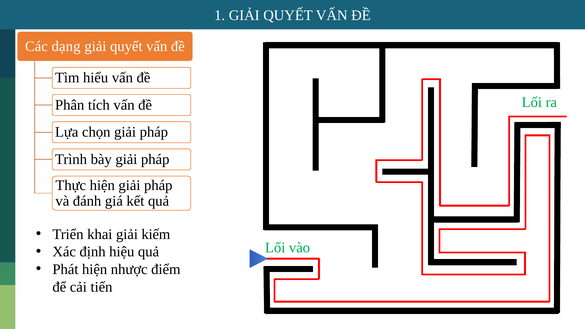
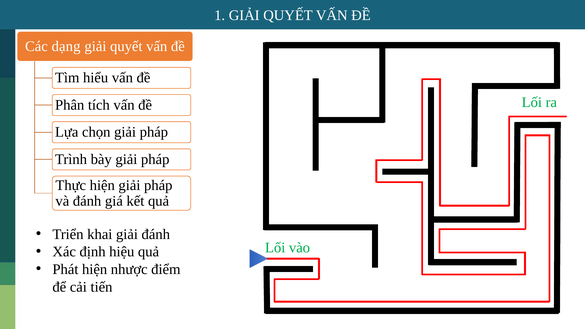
giải kiếm: kiếm -> đánh (156, 234)
